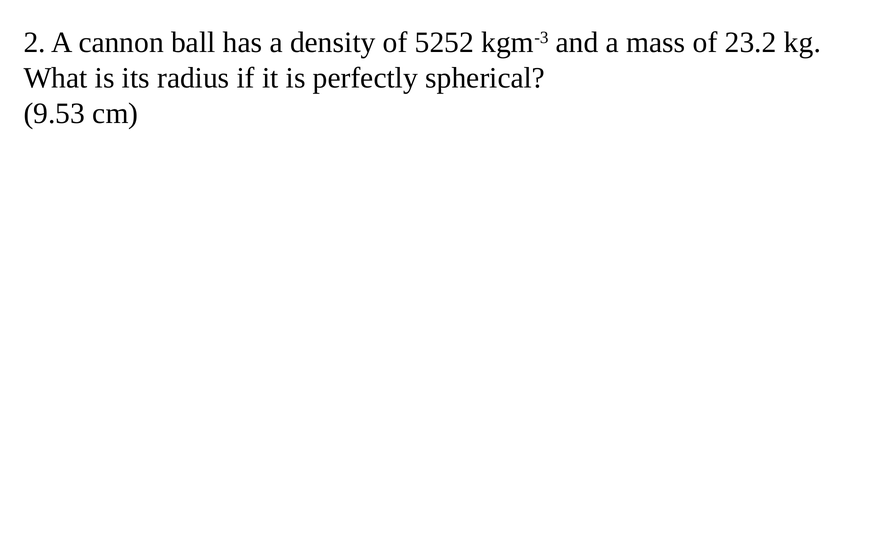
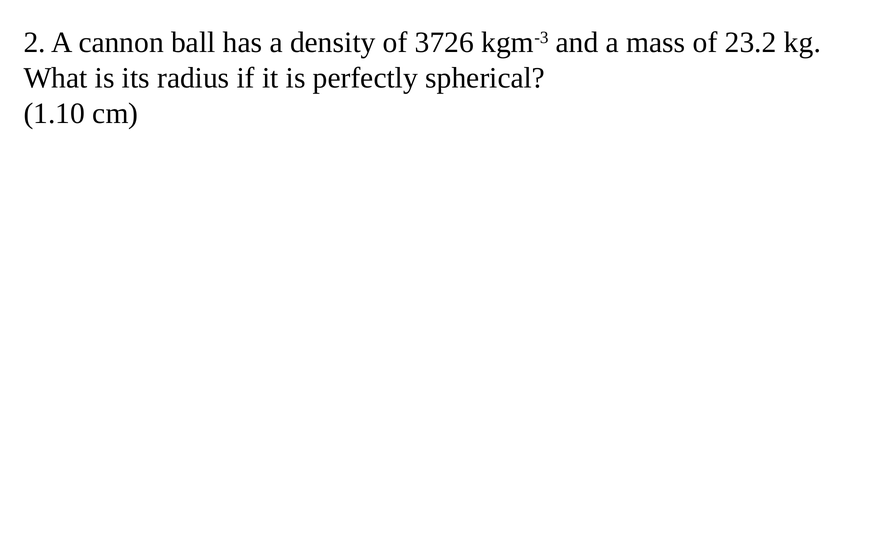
5252: 5252 -> 3726 (444, 43)
9.53: 9.53 -> 1.10 (54, 114)
